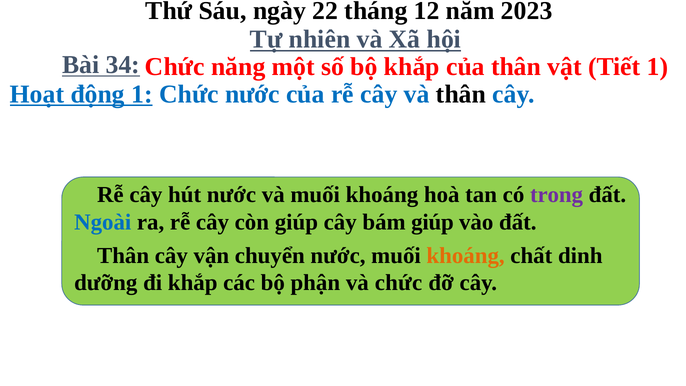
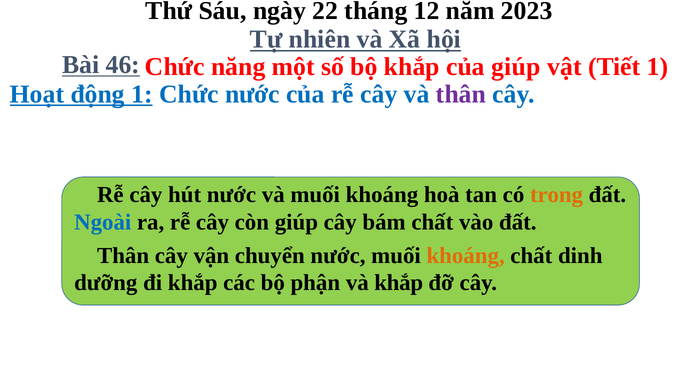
34: 34 -> 46 (123, 65)
của thân: thân -> giúp (516, 66)
thân colour: black -> purple (461, 94)
trong colour: purple -> orange (557, 195)
bám giúp: giúp -> chất (432, 222)
và chức: chức -> khắp (399, 283)
